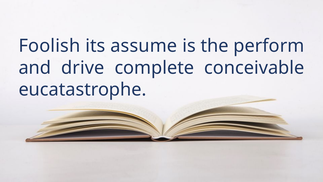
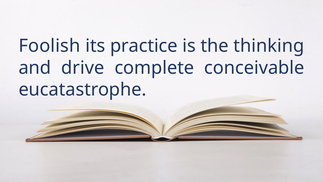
assume: assume -> practice (144, 46)
perform: perform -> thinking (269, 46)
